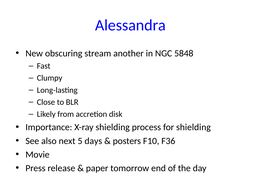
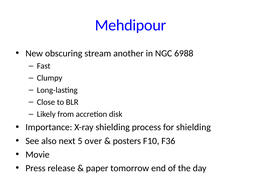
Alessandra: Alessandra -> Mehdipour (131, 25)
5848: 5848 -> 6988 (184, 53)
days: days -> over (93, 141)
